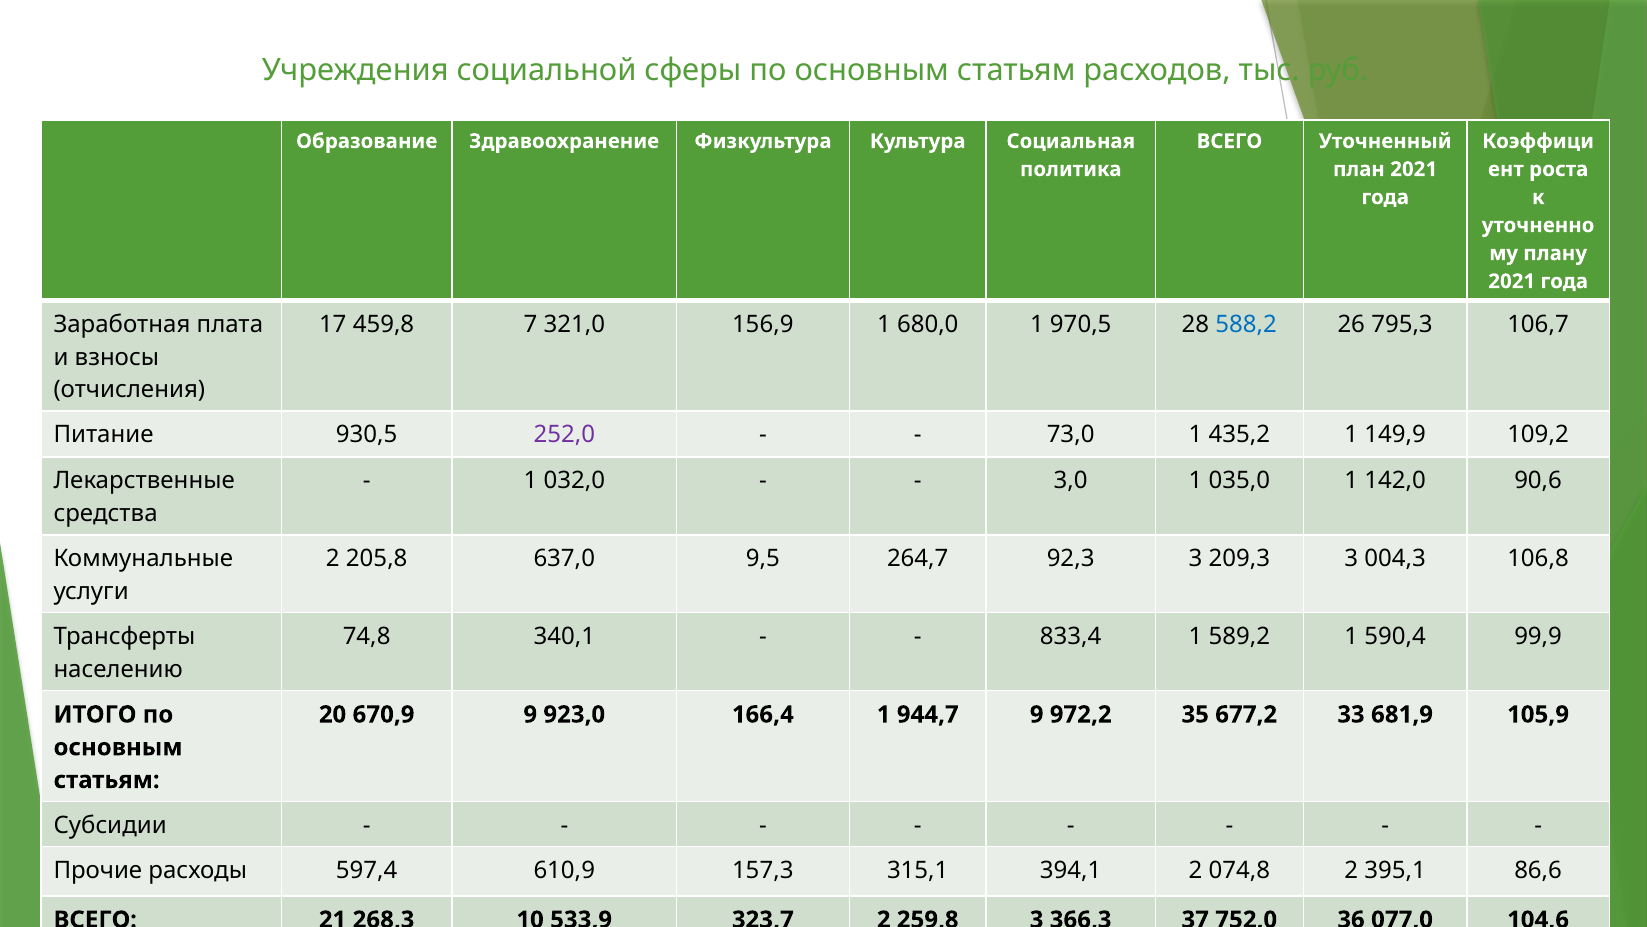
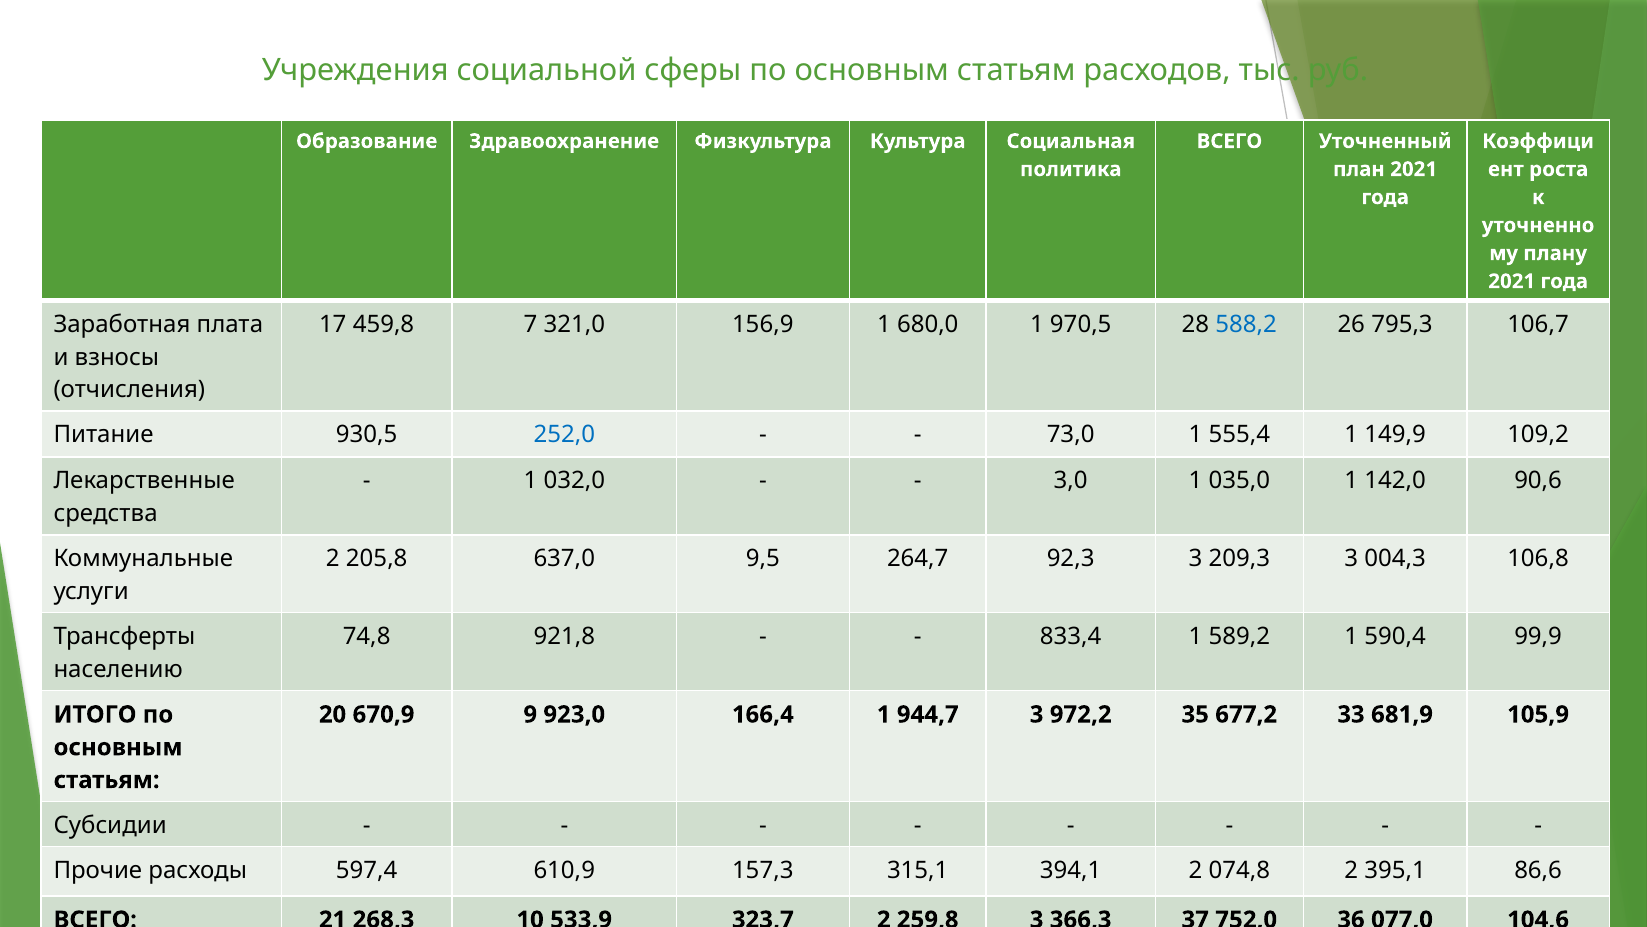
252,0 colour: purple -> blue (564, 435)
435,2: 435,2 -> 555,4 (1239, 435)
340,1: 340,1 -> 921,8 (564, 636)
944,7 9: 9 -> 3 (1037, 714)
